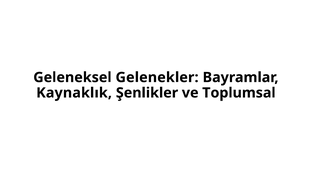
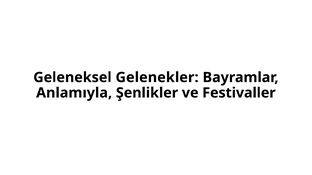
Kaynaklık: Kaynaklık -> Anlamıyla (74, 93)
Toplumsal: Toplumsal -> Festivaller (239, 93)
